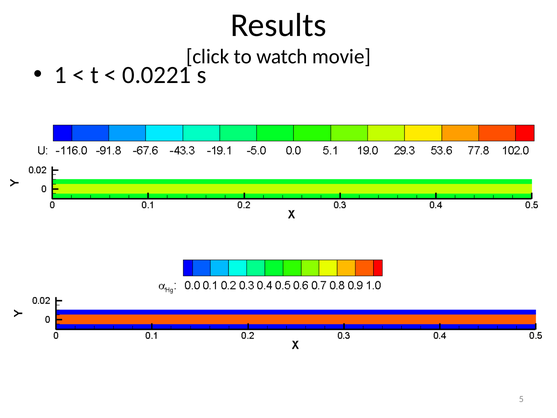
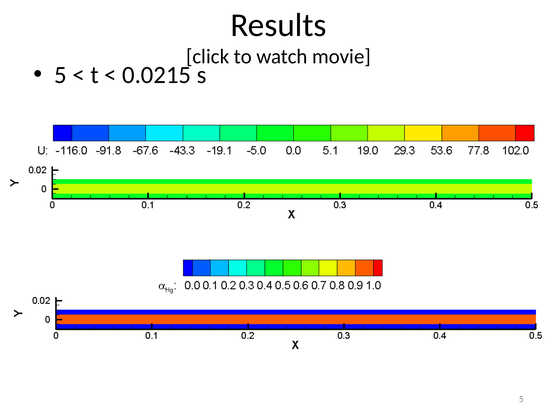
1: 1 -> 5 (61, 75)
0.0221: 0.0221 -> 0.0215 (157, 75)
